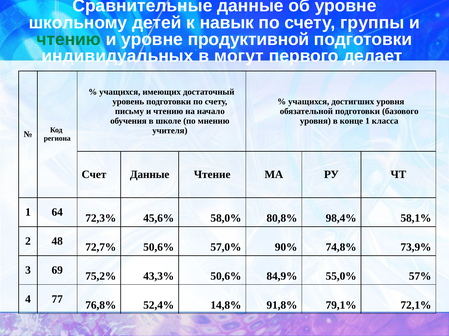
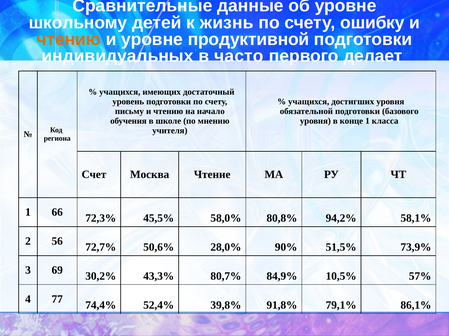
навык: навык -> жизнь (227, 23)
группы: группы -> ошибку (372, 23)
чтению colour: green -> orange (69, 39)
могут: могут -> часто (239, 56)
Счет Данные: Данные -> Москва (150, 175)
64: 64 -> 66 (57, 213)
45,6%: 45,6% -> 45,5% (159, 219)
98,4%: 98,4% -> 94,2% (341, 219)
48: 48 -> 56 (57, 242)
57,0%: 57,0% -> 28,0% (226, 248)
74,8%: 74,8% -> 51,5% (341, 248)
75,2%: 75,2% -> 30,2% (101, 277)
43,3% 50,6%: 50,6% -> 80,7% (226, 277)
55,0%: 55,0% -> 10,5% (341, 277)
76,8%: 76,8% -> 74,4% (101, 306)
14,8%: 14,8% -> 39,8% (226, 306)
72,1%: 72,1% -> 86,1% (416, 306)
